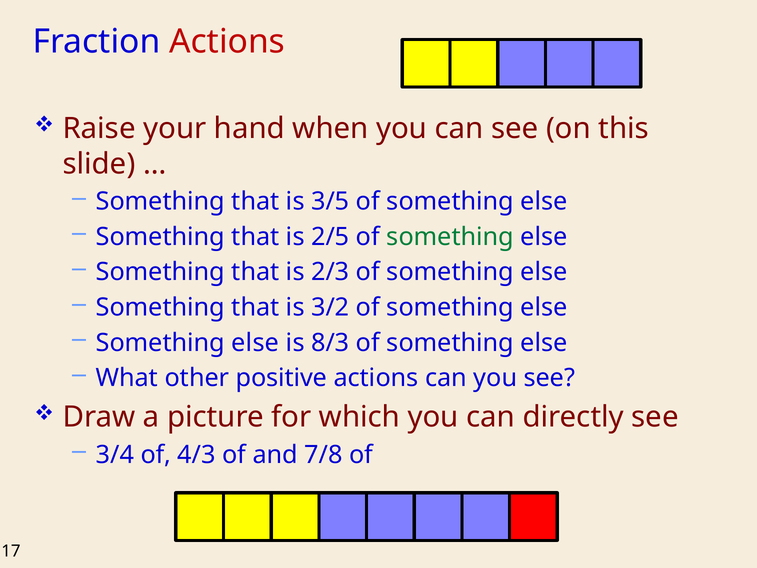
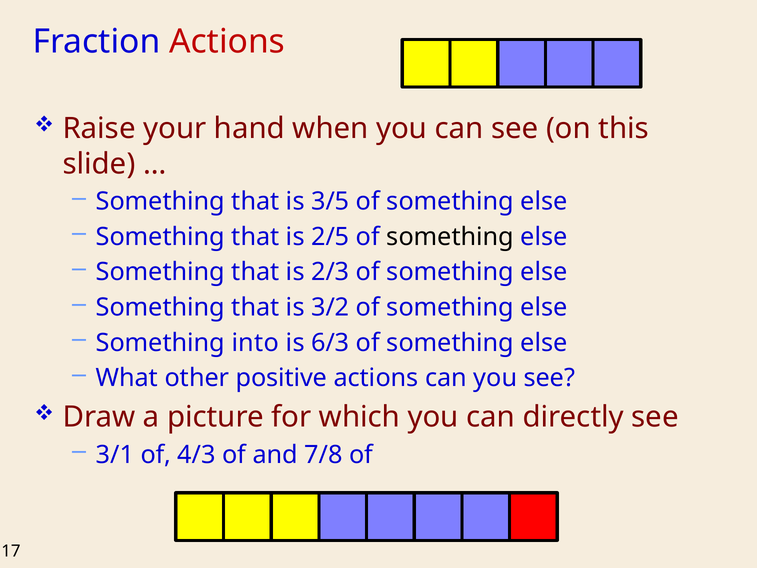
something colour: green -> black (450, 237)
else: else -> into (255, 343)
8/3: 8/3 -> 6/3 (330, 343)
3/4: 3/4 -> 3/1 (115, 454)
